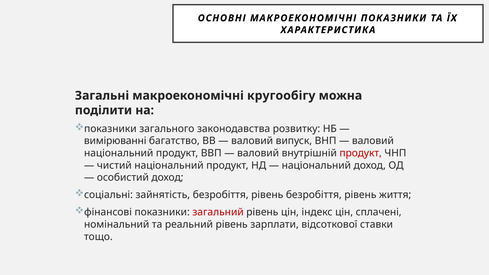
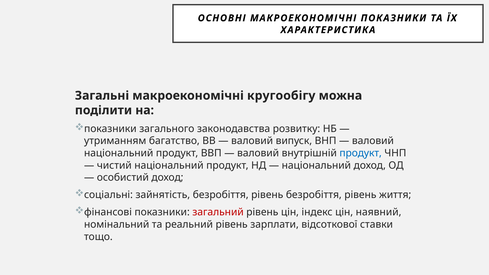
вимірюванні: вимірюванні -> утриманням (115, 141)
продукт colour: red -> blue (361, 153)
сплачені: сплачені -> наявний (379, 212)
